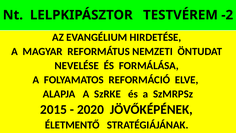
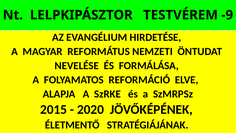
-2: -2 -> -9 (227, 15)
